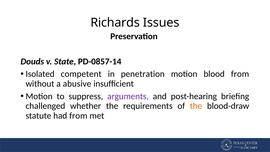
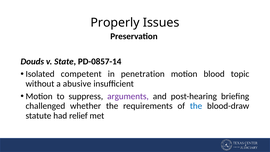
Richards: Richards -> Properly (115, 23)
blood from: from -> topic (240, 74)
the colour: orange -> blue (196, 106)
had from: from -> relief (78, 116)
